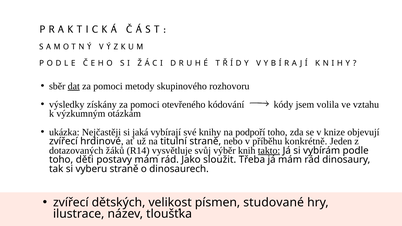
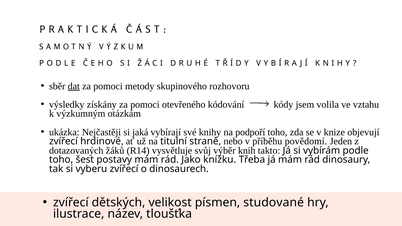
konkrétně: konkrétně -> povědomí (306, 141)
takto underline: present -> none (269, 151)
děti: děti -> šest (85, 160)
sloužit: sloužit -> knížku (220, 160)
vyberu straně: straně -> zvířecí (124, 169)
